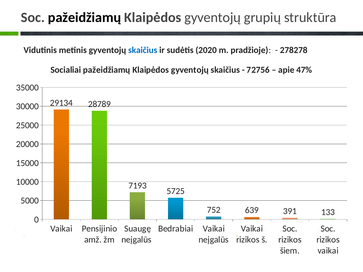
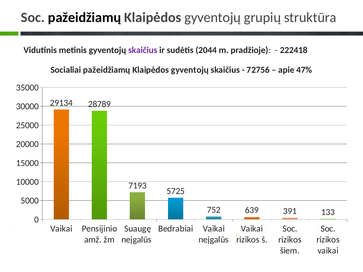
skaičius colour: blue -> purple (143, 50)
2020: 2020 -> 2044 (206, 50)
278278: 278278 -> 222418 (294, 50)
